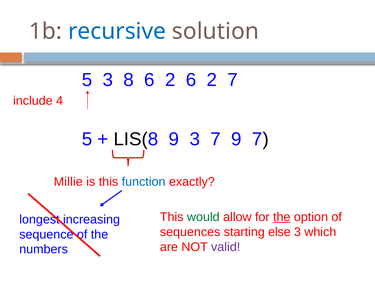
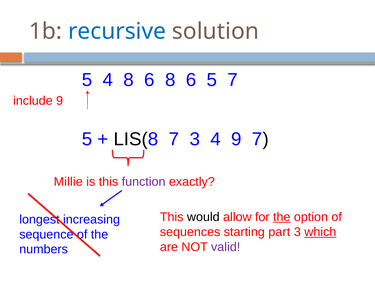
5 3: 3 -> 4 (108, 80)
8 6 2: 2 -> 8 (170, 80)
2: 2 -> 5 (212, 80)
include 4: 4 -> 9 (60, 101)
LIS(8 9: 9 -> 7 (174, 139)
3 7: 7 -> 4 (216, 139)
function colour: blue -> purple (144, 182)
would colour: green -> black (203, 217)
else: else -> part (279, 232)
which underline: none -> present (320, 232)
